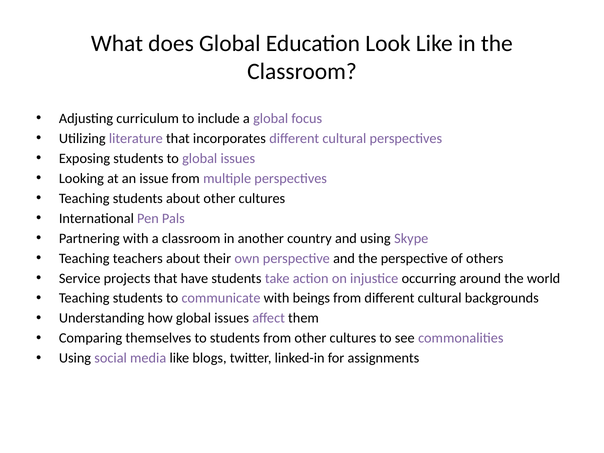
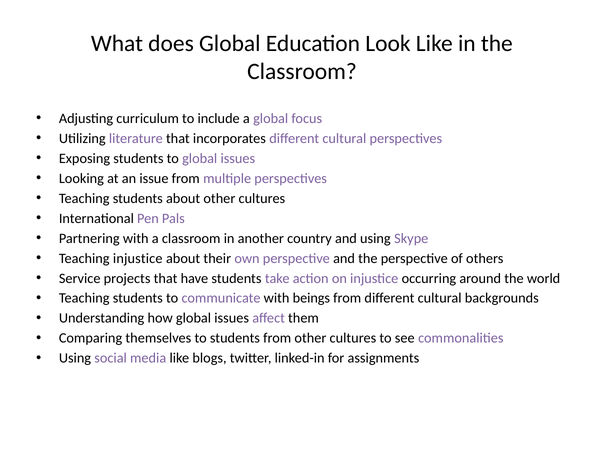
Teaching teachers: teachers -> injustice (138, 258)
